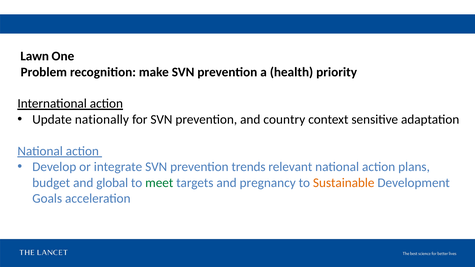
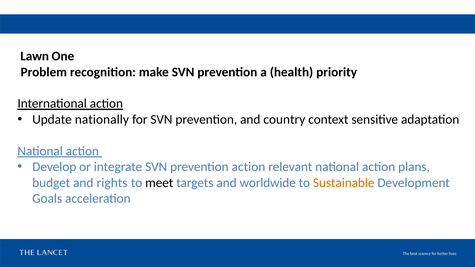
prevention trends: trends -> action (248, 167)
global: global -> rights (112, 183)
meet colour: green -> black (159, 183)
pregnancy: pregnancy -> worldwide (268, 183)
